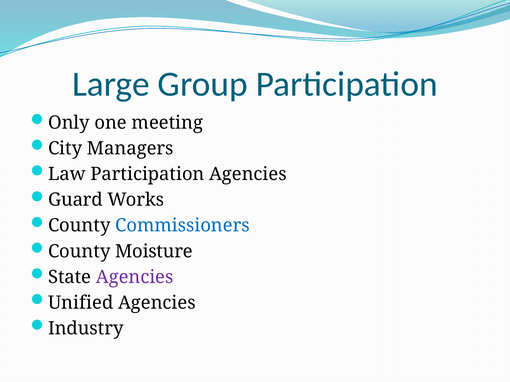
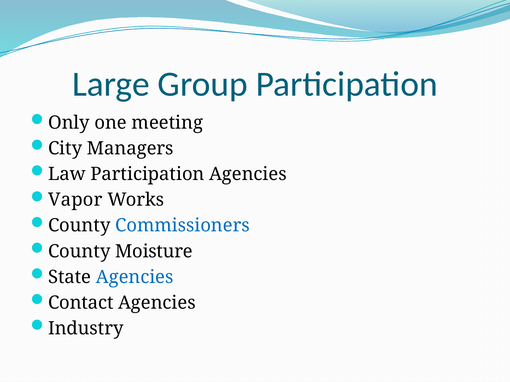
Guard: Guard -> Vapor (75, 200)
Agencies colour: purple -> blue (135, 277)
Unified: Unified -> Contact (81, 303)
